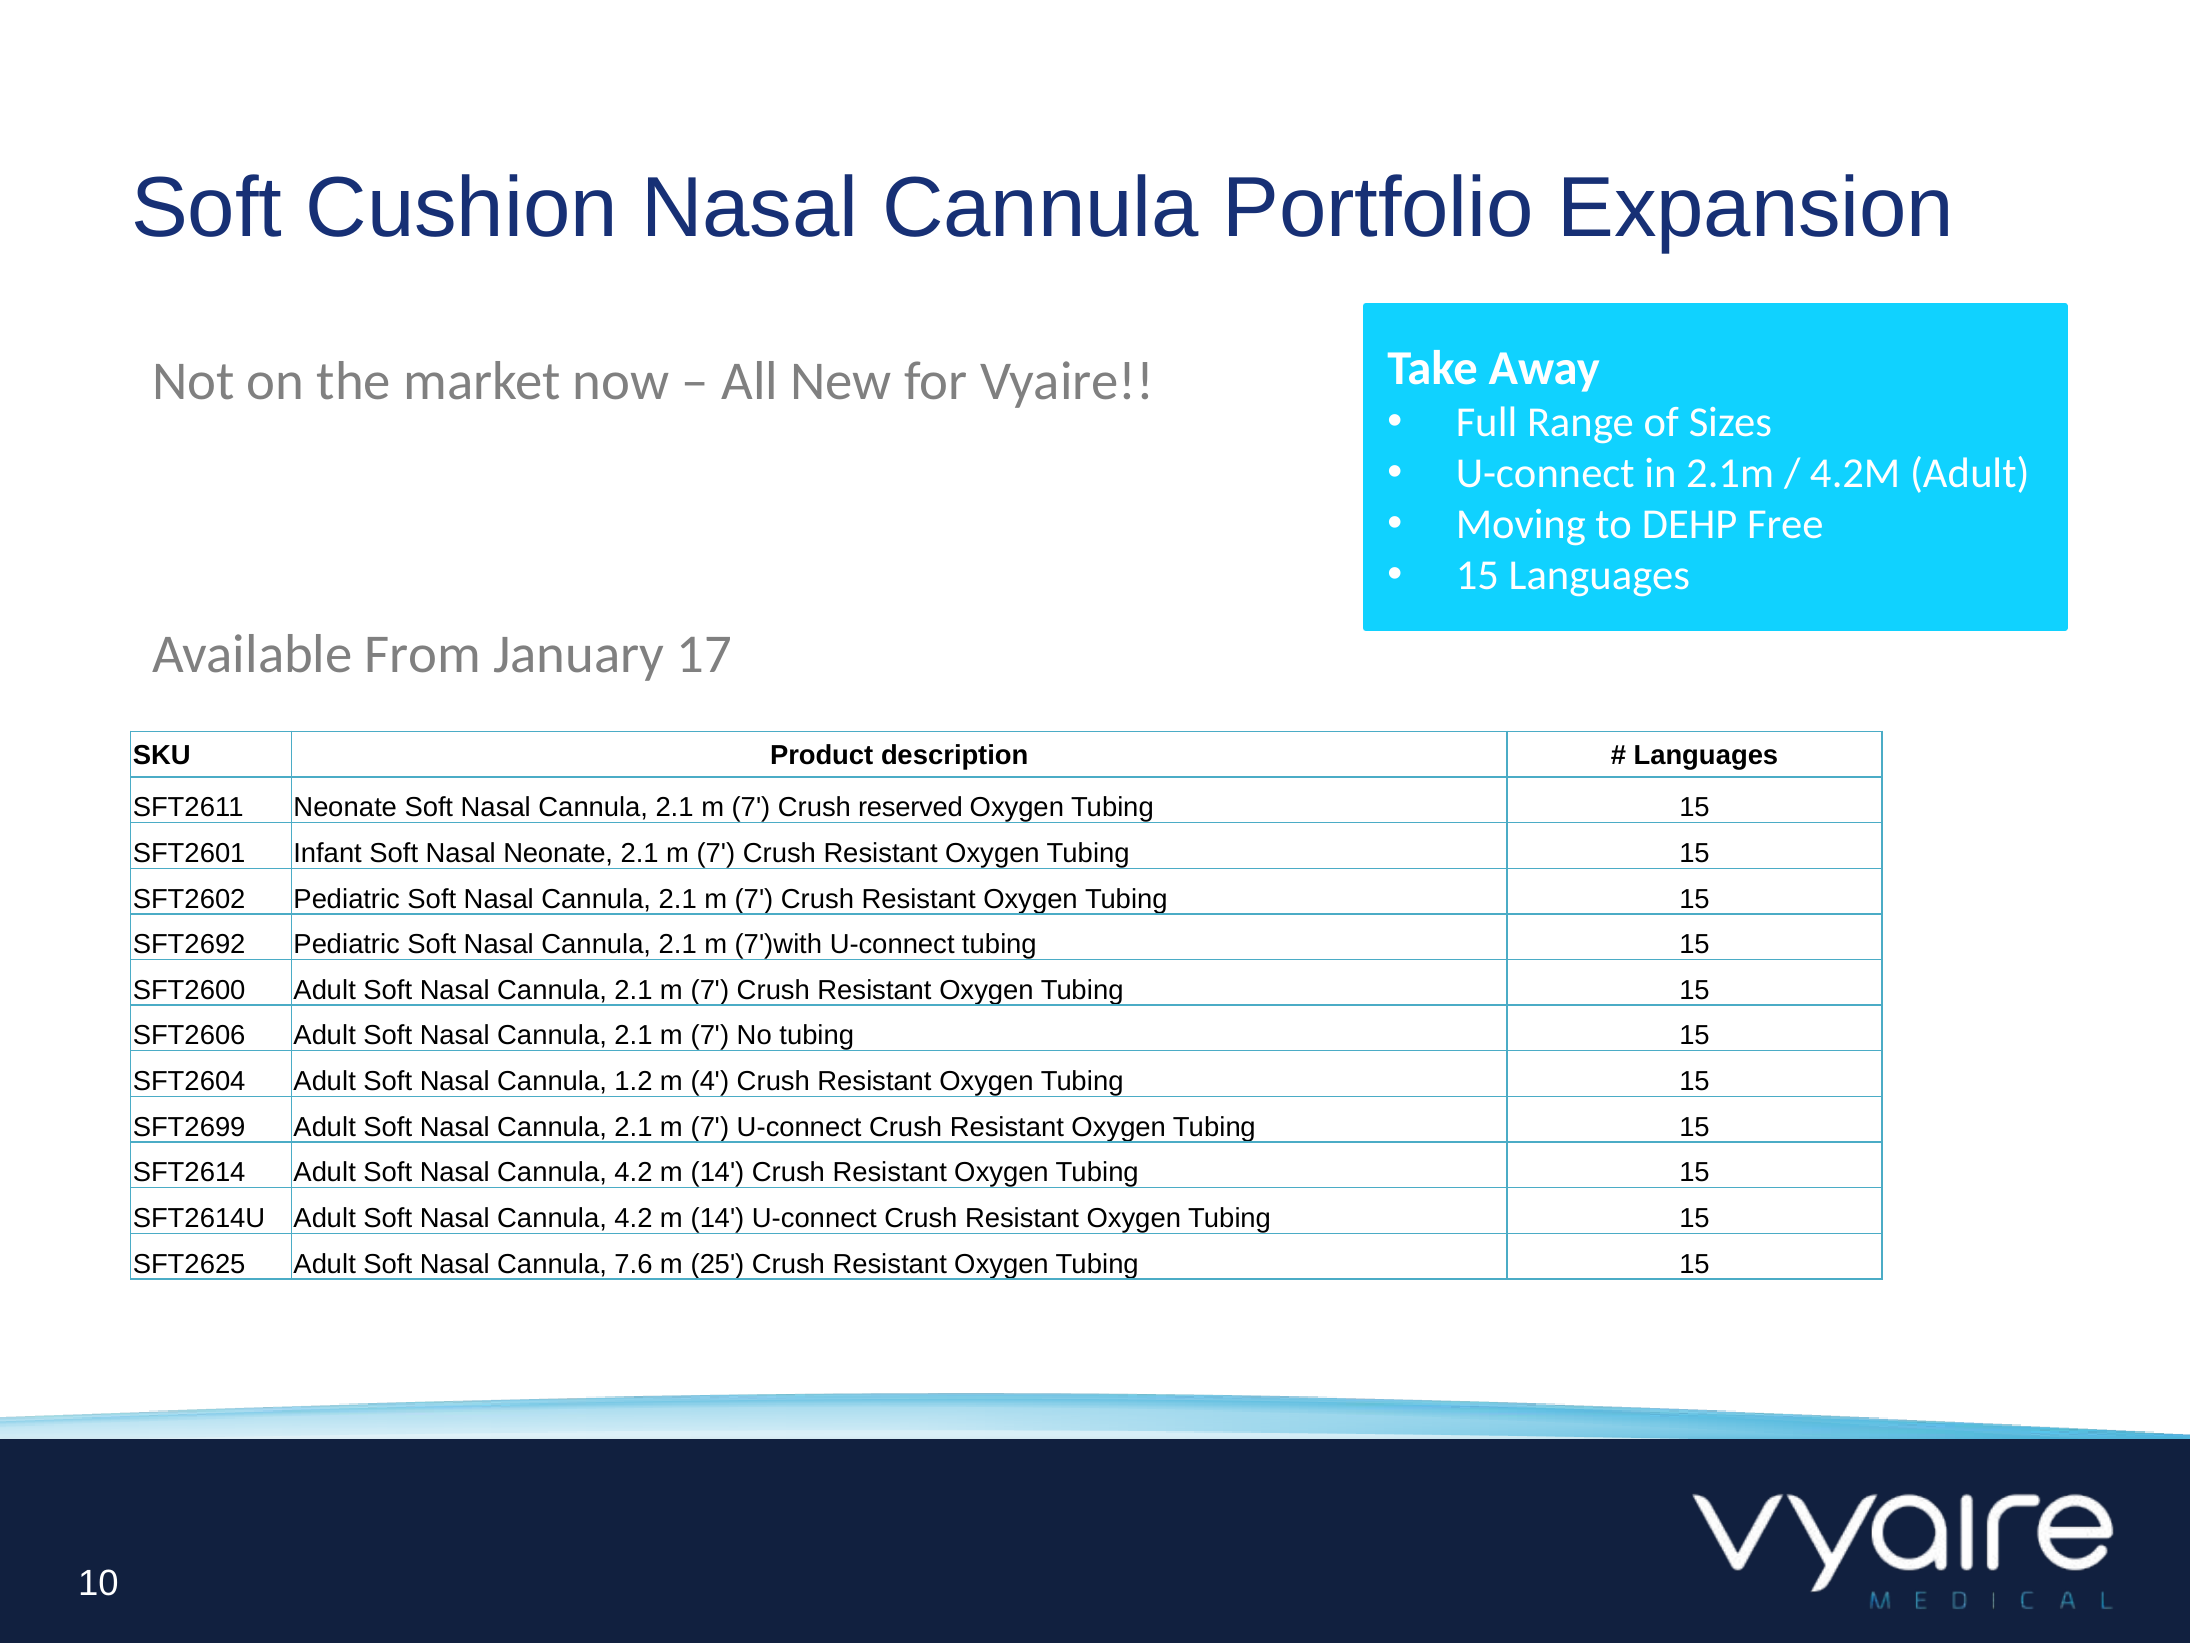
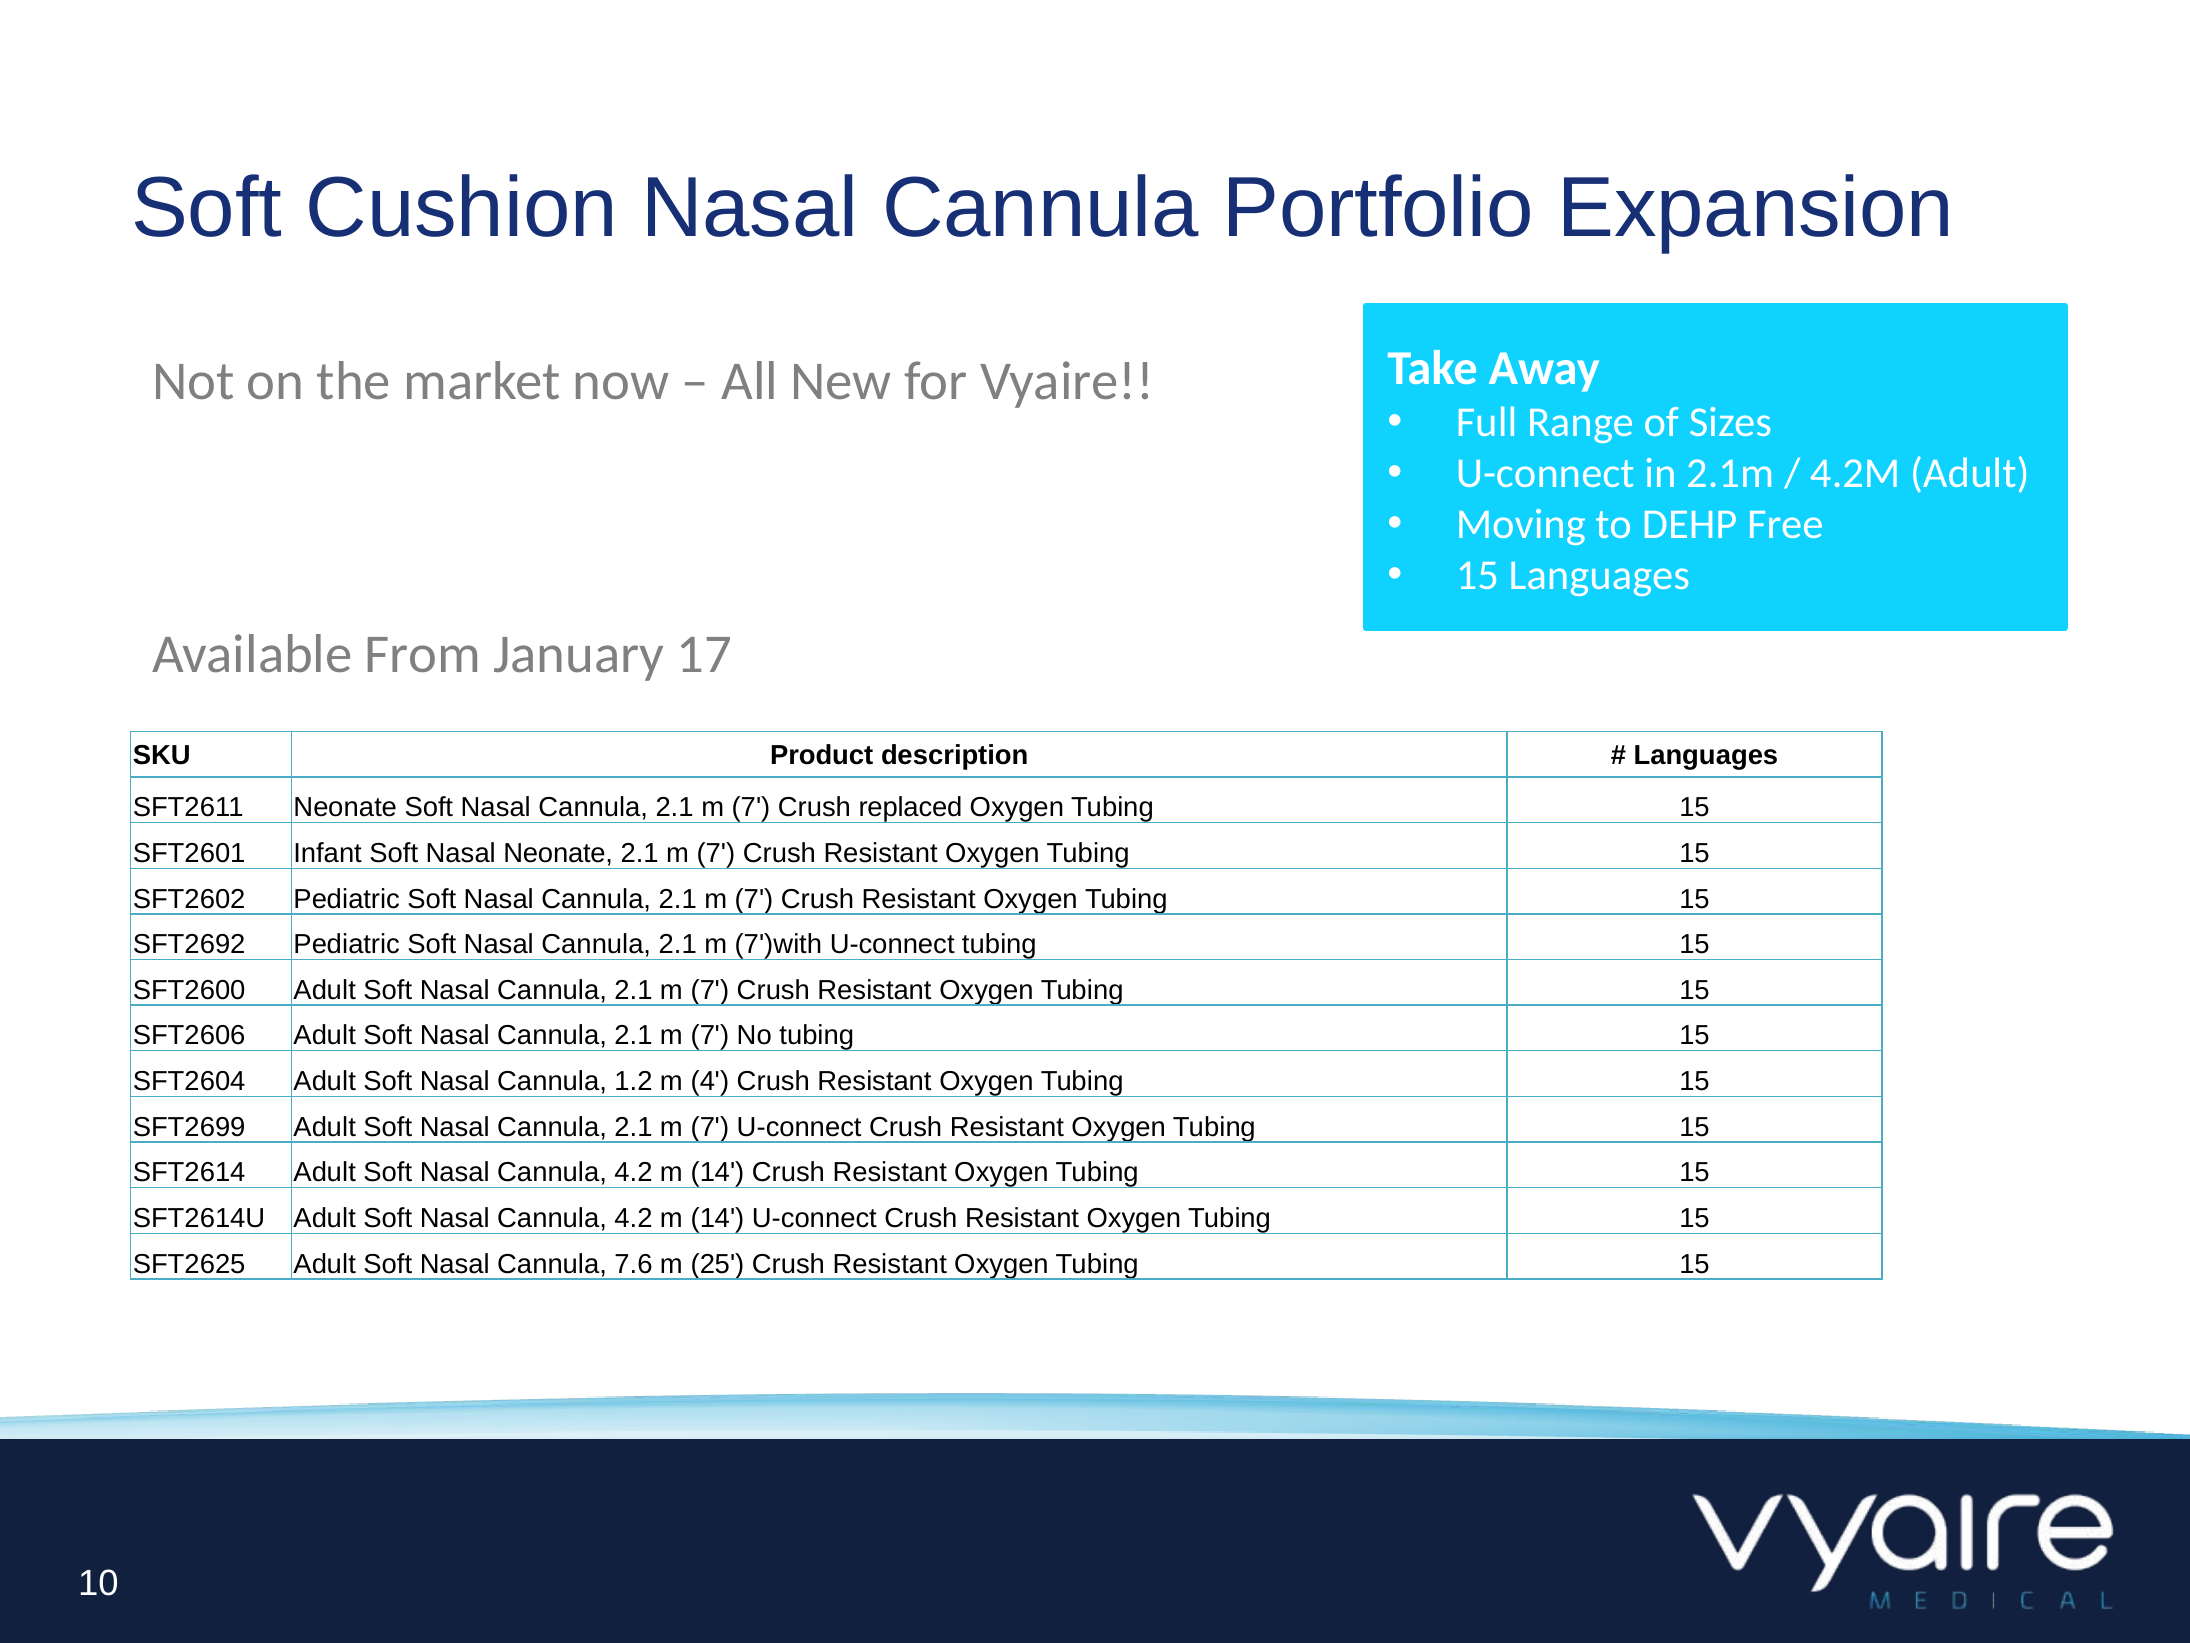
reserved: reserved -> replaced (910, 807)
